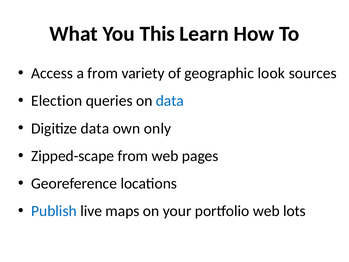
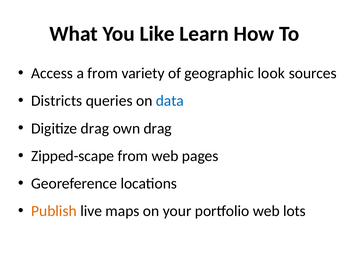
This: This -> Like (157, 34)
Election: Election -> Districts (57, 101)
Digitize data: data -> drag (95, 128)
own only: only -> drag (158, 128)
Publish colour: blue -> orange (54, 211)
